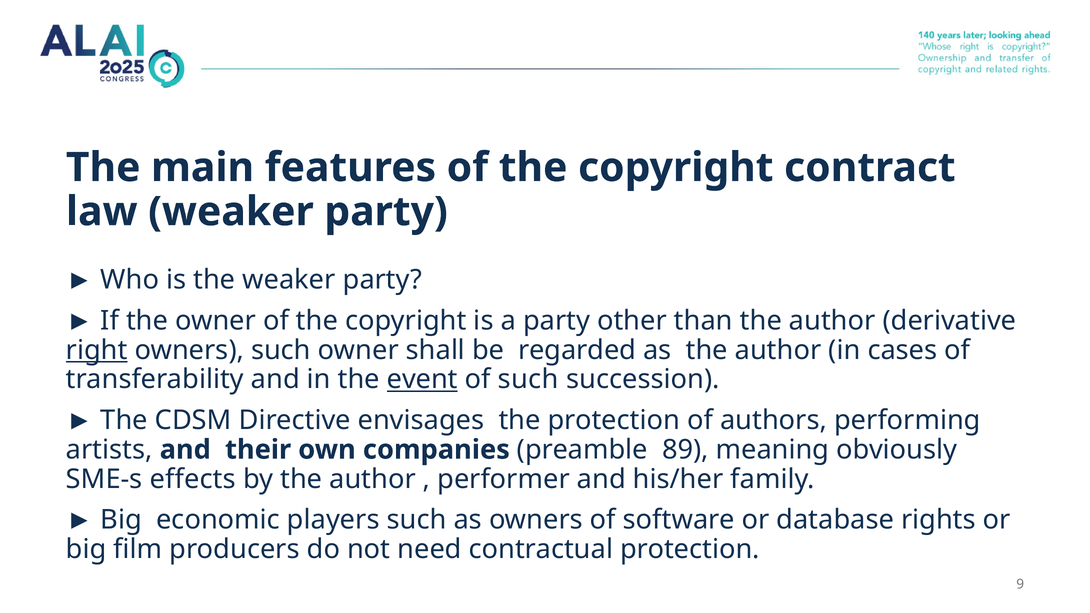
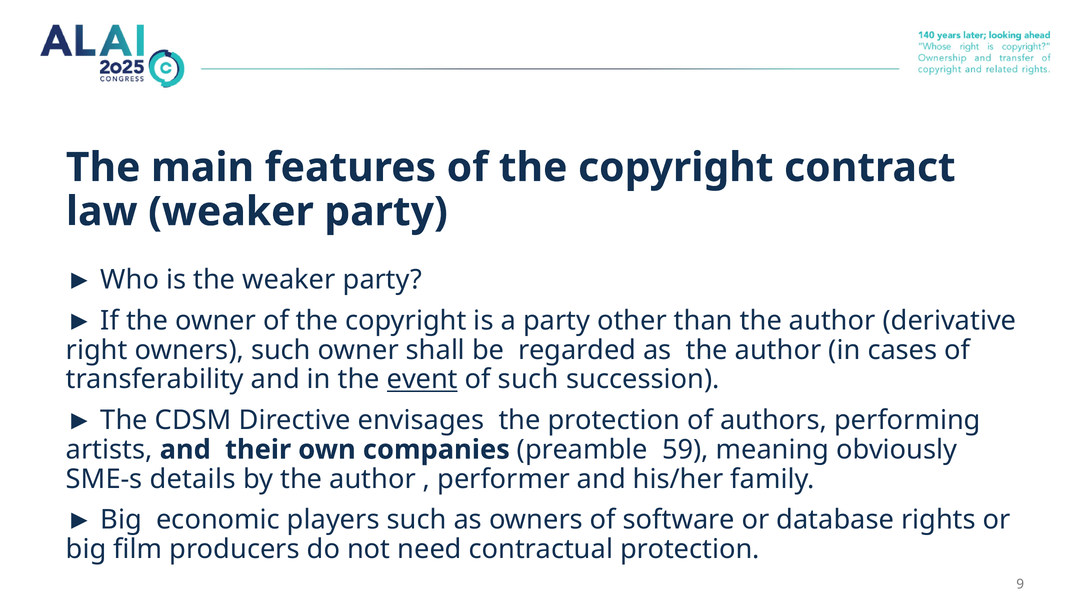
right underline: present -> none (97, 350)
89: 89 -> 59 (685, 450)
effects: effects -> details (193, 479)
